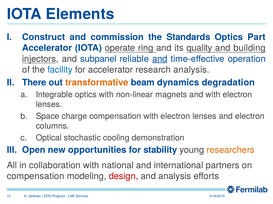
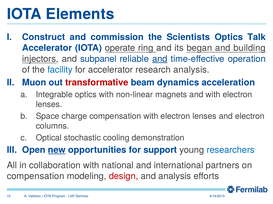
Standards: Standards -> Scientists (188, 37)
Part: Part -> Talk (257, 37)
quality: quality -> began (199, 48)
There: There -> Muon (34, 83)
transformative colour: orange -> red (97, 83)
degradation: degradation -> acceleration (228, 83)
new underline: none -> present (57, 150)
stability: stability -> support (160, 150)
researchers colour: orange -> blue (231, 150)
